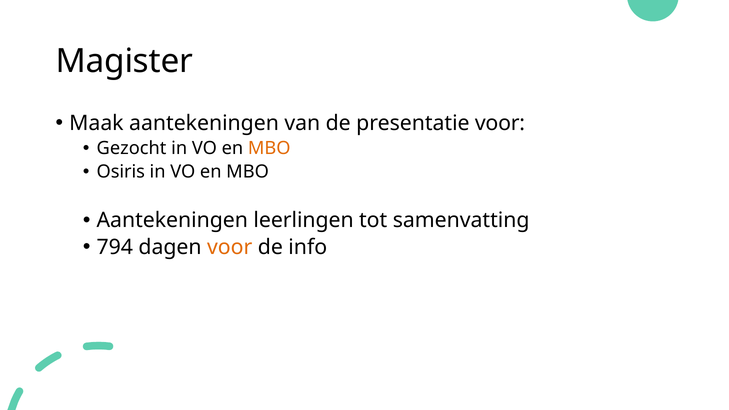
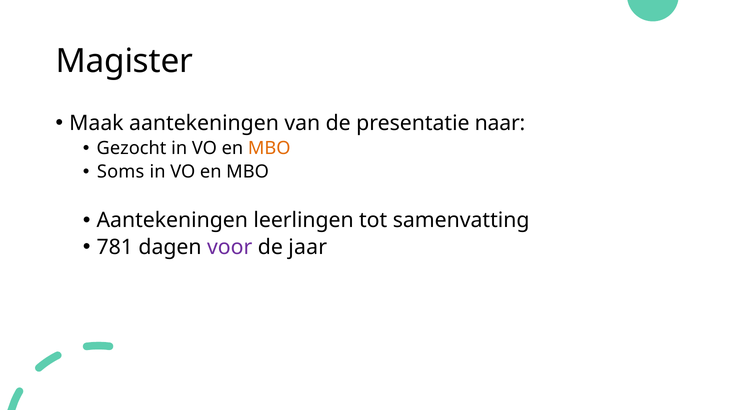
presentatie voor: voor -> naar (500, 123)
Osiris: Osiris -> Soms (121, 172)
794: 794 -> 781 (115, 247)
voor colour: orange -> purple (230, 247)
info: info -> jaar (308, 247)
